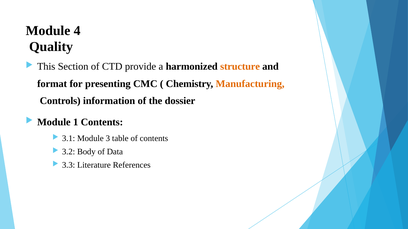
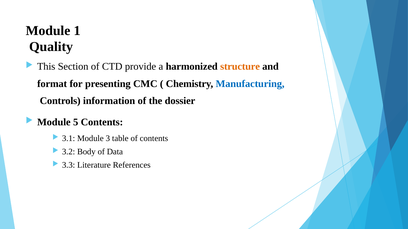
4: 4 -> 1 (77, 31)
Manufacturing colour: orange -> blue (250, 84)
1: 1 -> 5 (76, 122)
